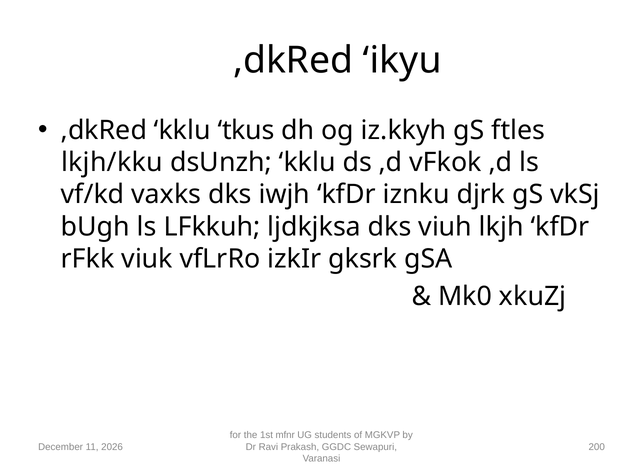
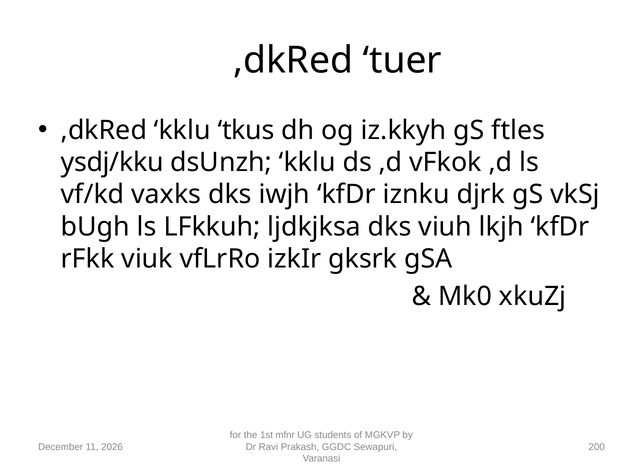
ikyu: ikyu -> tuer (402, 60)
lkjh/kku: lkjh/kku -> ysdj/kku (112, 162)
